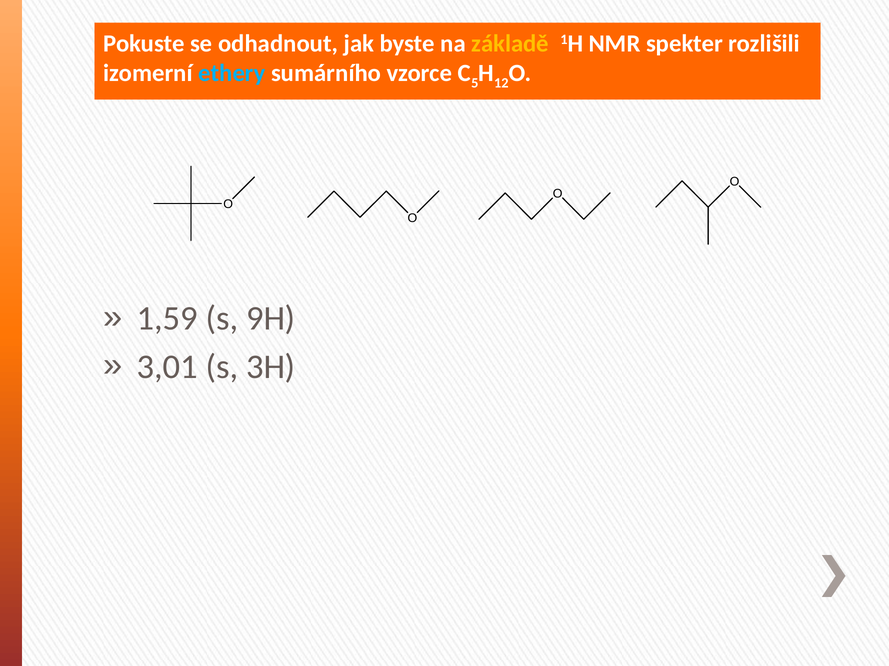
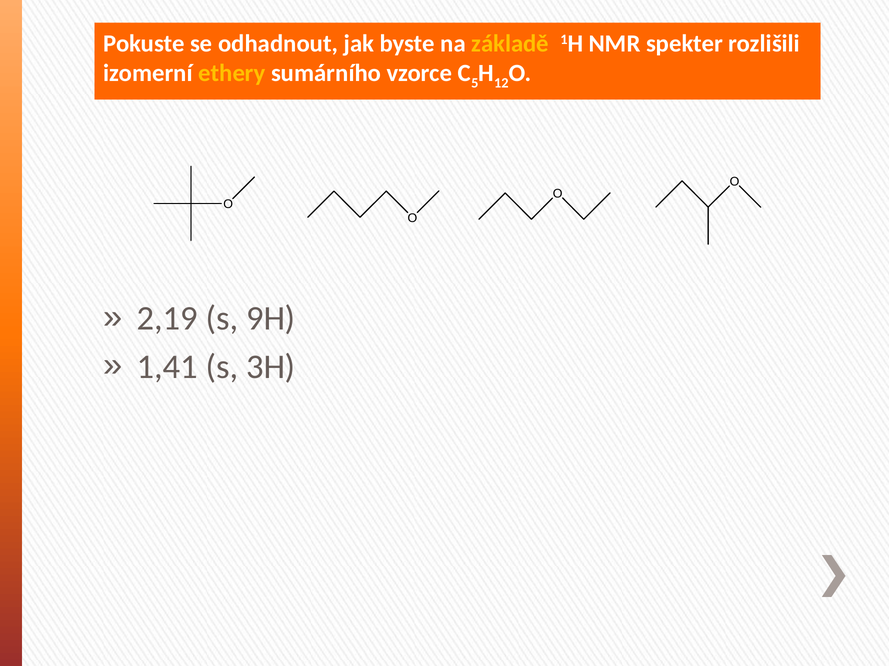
ethery colour: light blue -> yellow (232, 73)
1,59: 1,59 -> 2,19 (167, 319)
3,01: 3,01 -> 1,41 (167, 367)
